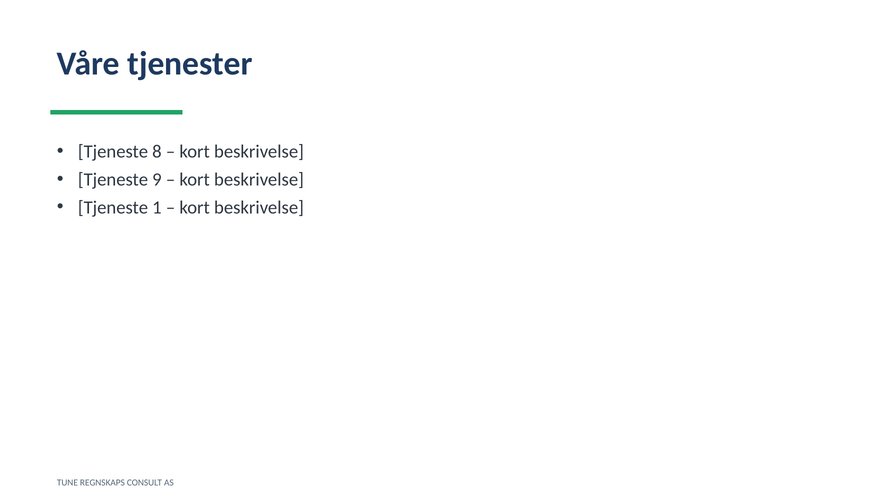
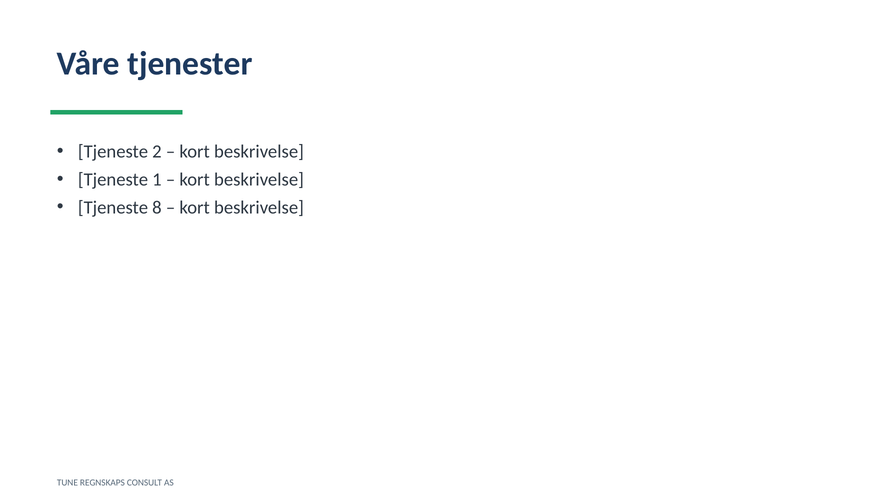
8: 8 -> 2 (157, 152)
9: 9 -> 1 (157, 180)
1: 1 -> 8 (157, 208)
